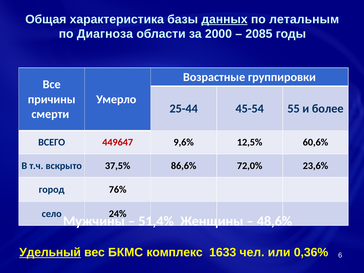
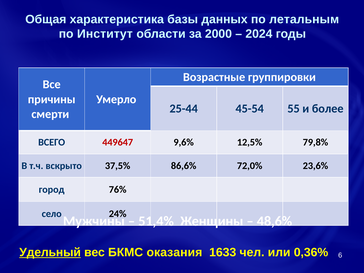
данных underline: present -> none (225, 19)
Диагноза: Диагноза -> Институт (105, 34)
2085: 2085 -> 2024 (259, 34)
60,6%: 60,6% -> 79,8% (315, 142)
комплекс: комплекс -> оказания (174, 252)
